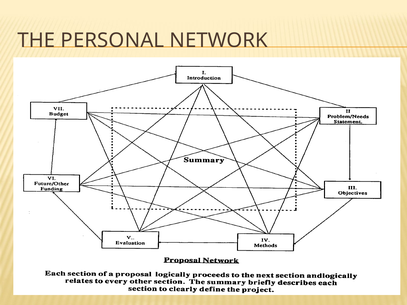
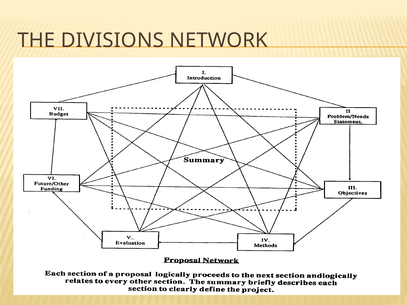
PERSONAL: PERSONAL -> DIVISIONS (112, 40)
